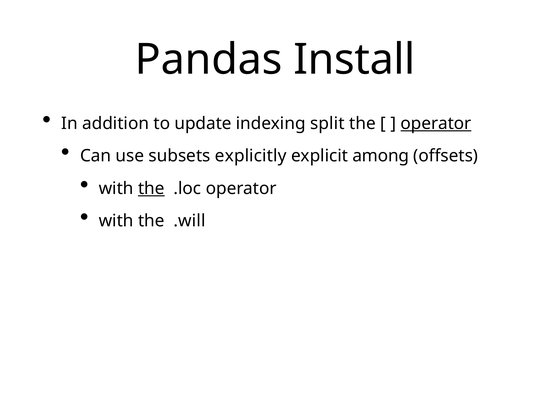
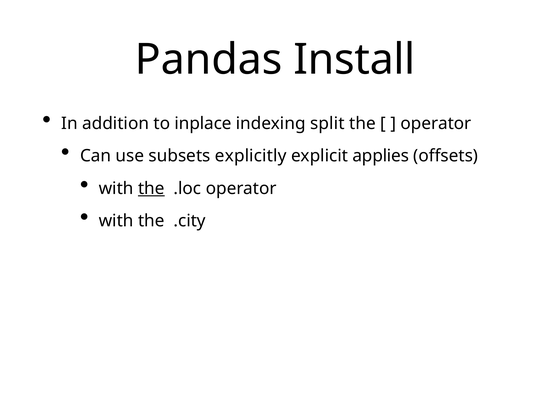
update: update -> inplace (203, 123)
operator underline: present -> none (436, 123)
among: among -> applies (381, 156)
.will: .will -> .city (190, 221)
